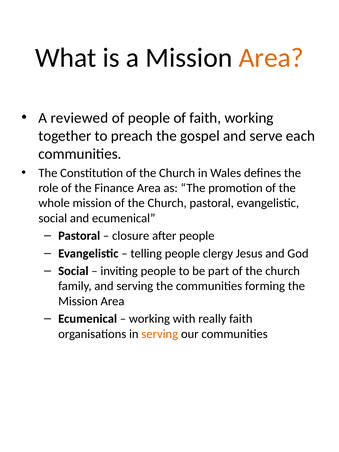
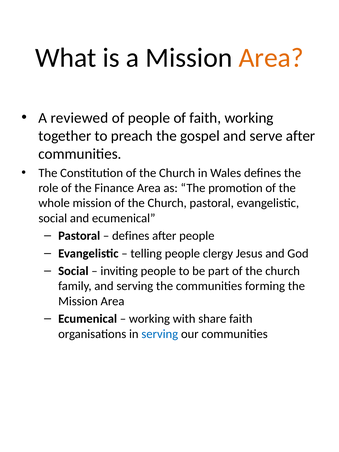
serve each: each -> after (301, 136)
closure: closure -> defines (131, 236)
really: really -> share (212, 319)
serving colour: orange -> blue (160, 334)
